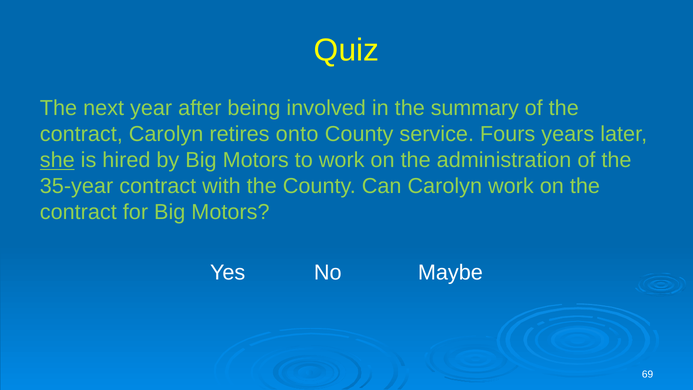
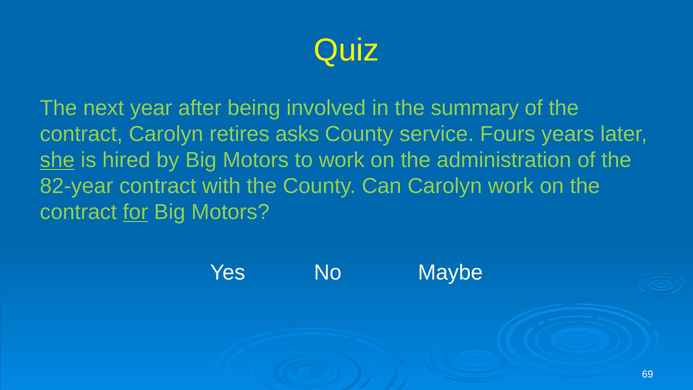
onto: onto -> asks (297, 134)
35-year: 35-year -> 82-year (77, 186)
for underline: none -> present (135, 212)
